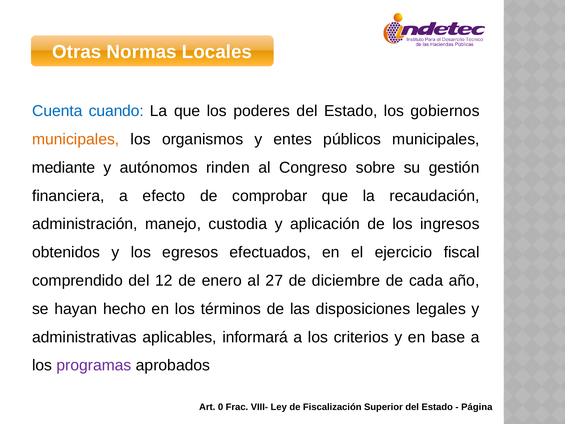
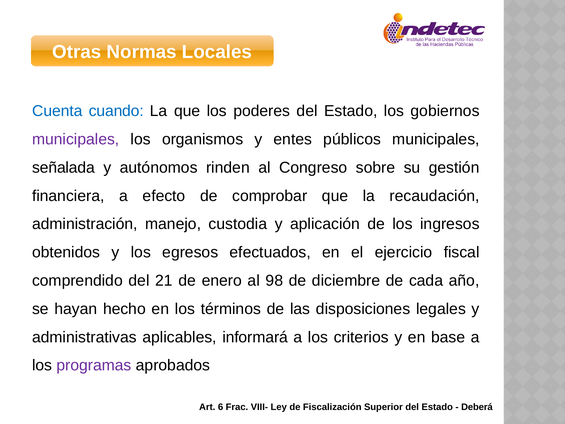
municipales colour: orange -> purple (76, 139)
mediante: mediante -> señalada (63, 167)
12: 12 -> 21 (164, 280)
27: 27 -> 98 (274, 280)
0: 0 -> 6 (221, 407)
Página: Página -> Deberá (477, 407)
